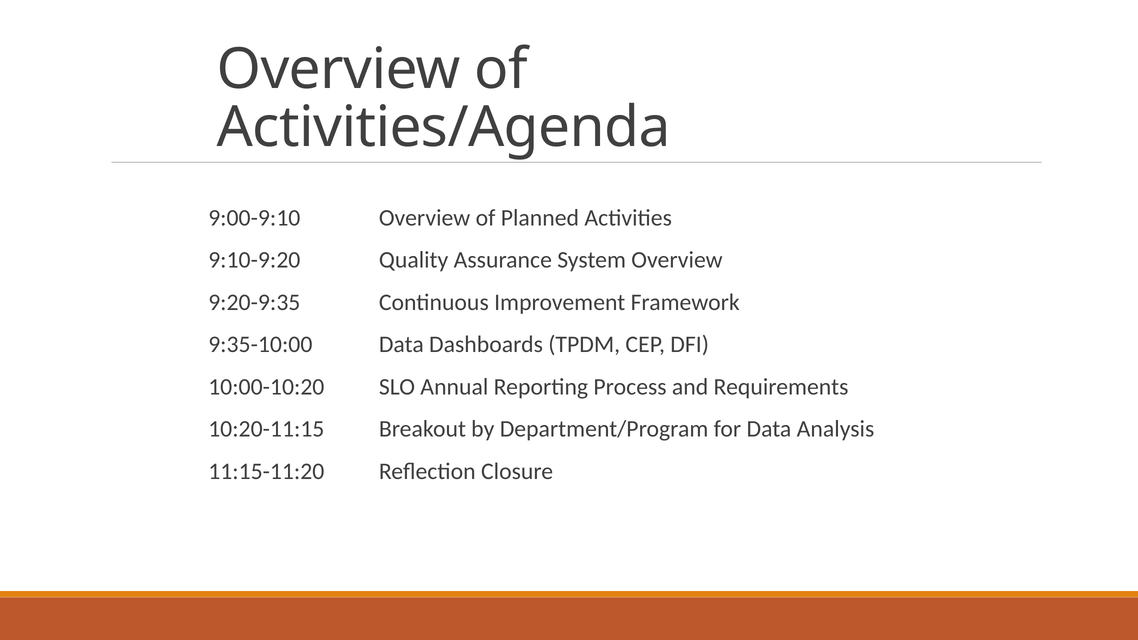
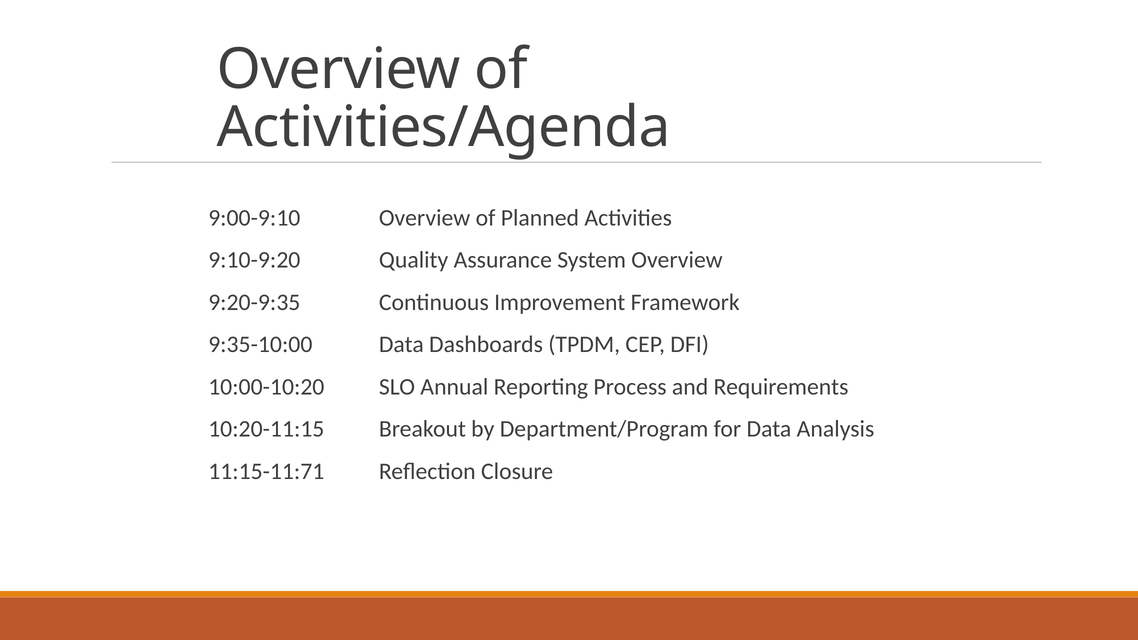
11:15-11:20: 11:15-11:20 -> 11:15-11:71 (266, 471)
